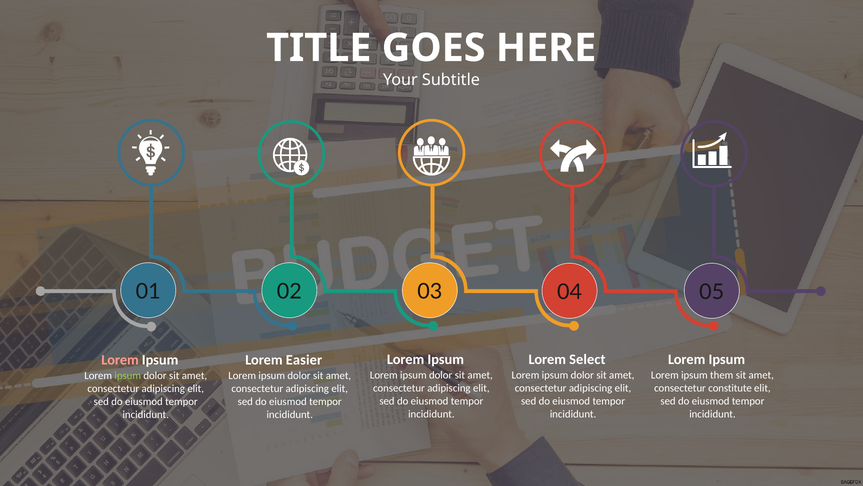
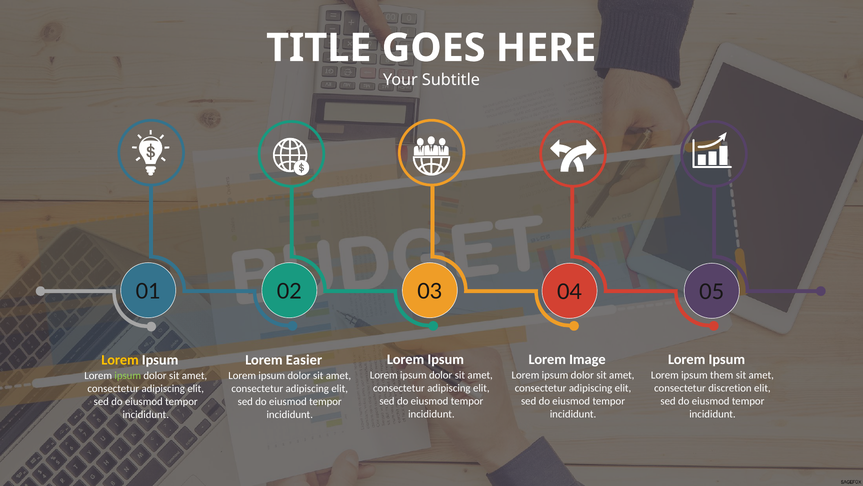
Select: Select -> Image (587, 359)
Lorem colour: pink -> yellow (120, 360)
constitute: constitute -> discretion (730, 388)
